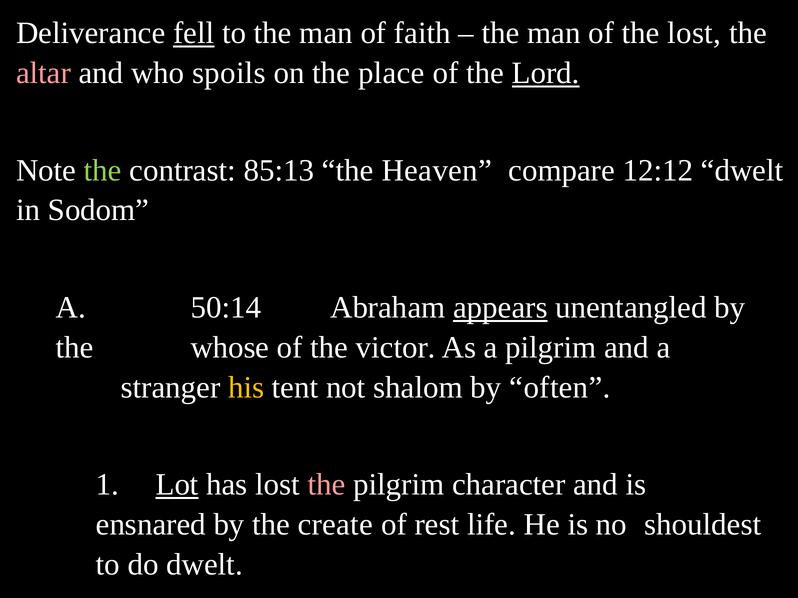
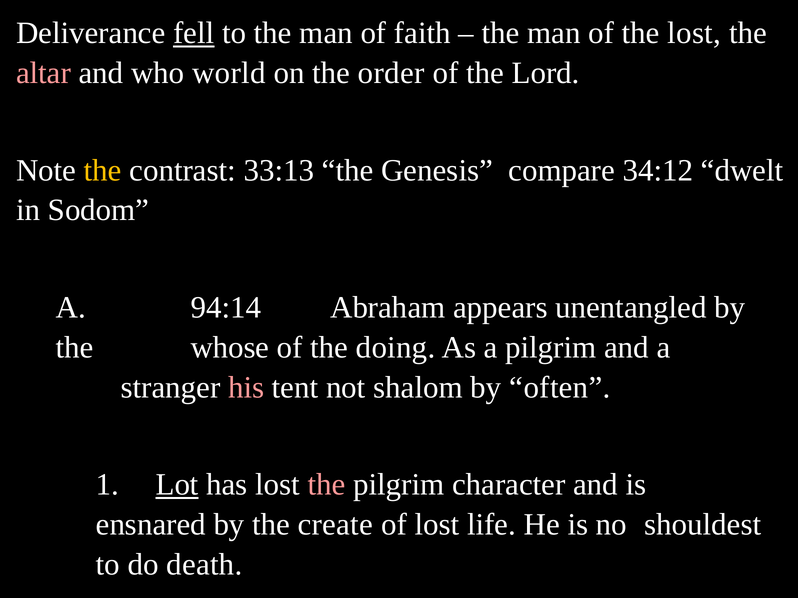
spoils: spoils -> world (229, 73)
place: place -> order (391, 73)
Lord underline: present -> none (546, 73)
the colour: light green -> yellow (103, 171)
85:13: 85:13 -> 33:13 (279, 171)
Heaven: Heaven -> Genesis (437, 171)
12:12: 12:12 -> 34:12 (658, 171)
50:14: 50:14 -> 94:14 (226, 308)
appears underline: present -> none (500, 308)
victor: victor -> doing (396, 348)
his colour: yellow -> pink (246, 388)
of rest: rest -> lost (437, 525)
do dwelt: dwelt -> death (204, 565)
